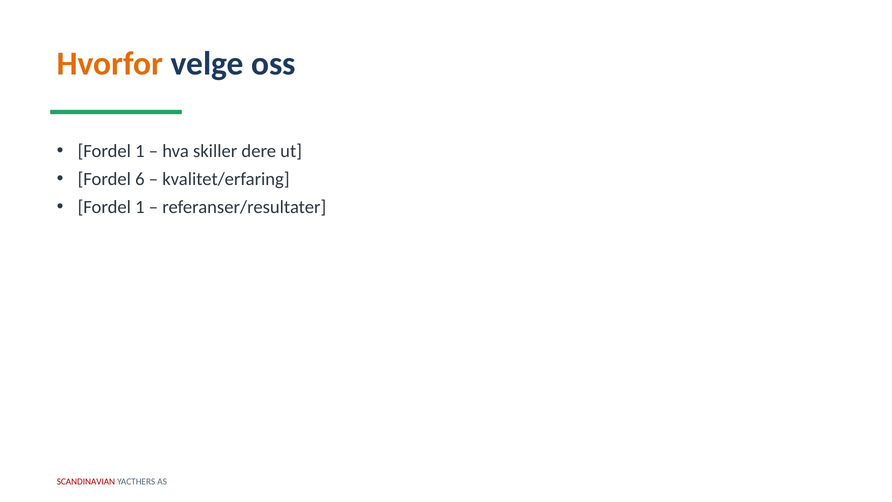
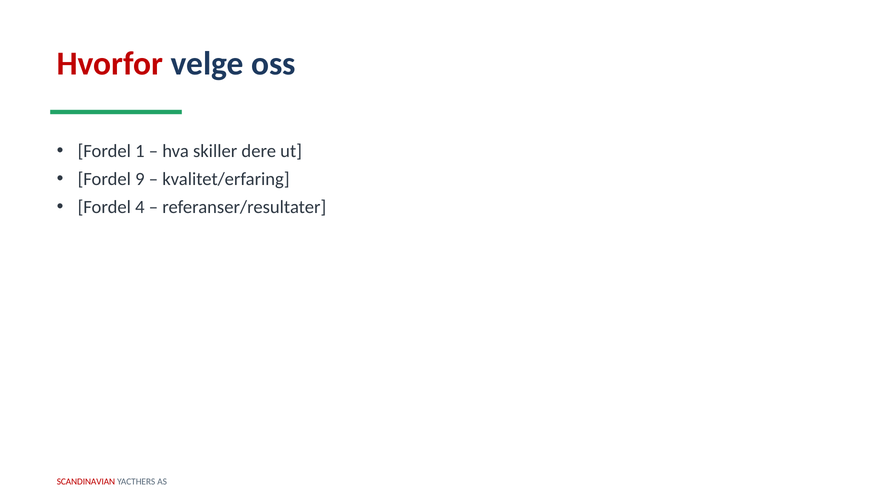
Hvorfor colour: orange -> red (110, 64)
6: 6 -> 9 (140, 179)
1: 1 -> 4 (140, 207)
